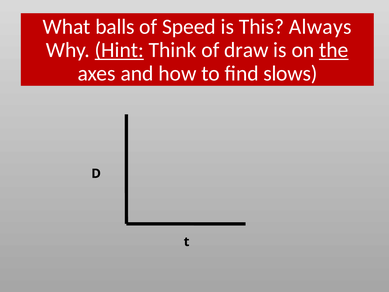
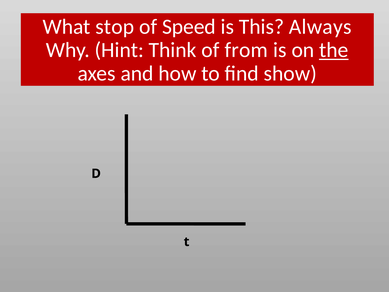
balls: balls -> stop (115, 27)
Hint underline: present -> none (119, 50)
draw: draw -> from (246, 50)
slows: slows -> show (290, 73)
